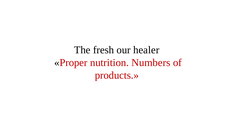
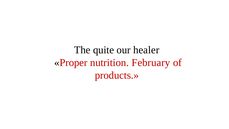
fresh: fresh -> quite (104, 50)
Numbers: Numbers -> February (151, 63)
